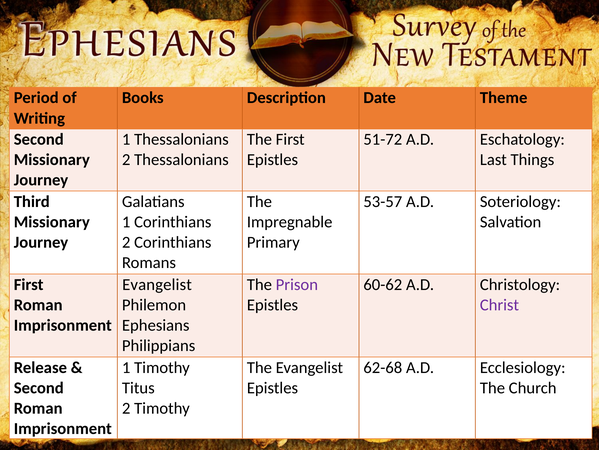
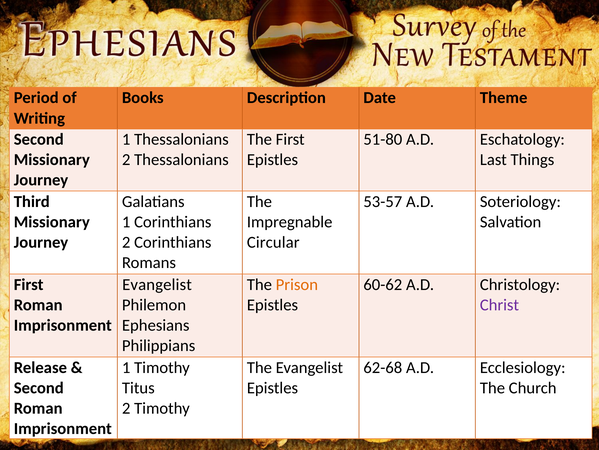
51-72: 51-72 -> 51-80 (383, 139)
Primary: Primary -> Circular (273, 242)
Prison colour: purple -> orange (297, 284)
